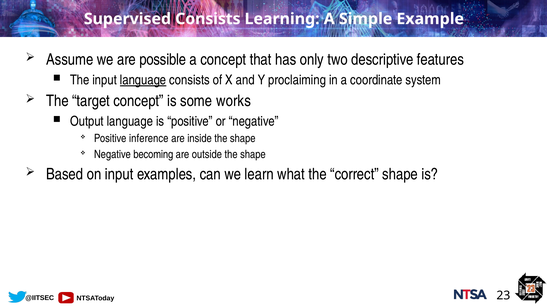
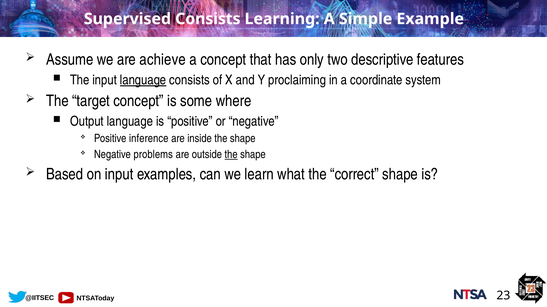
possible: possible -> achieve (163, 60)
works: works -> where (234, 101)
becoming: becoming -> problems (153, 155)
the underline: none -> present (231, 155)
